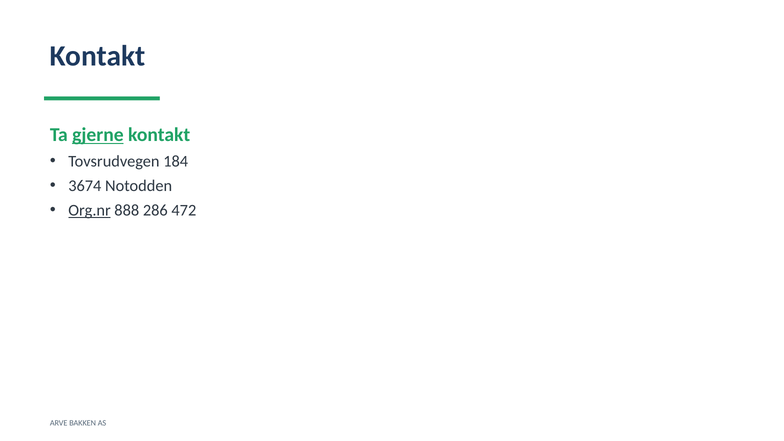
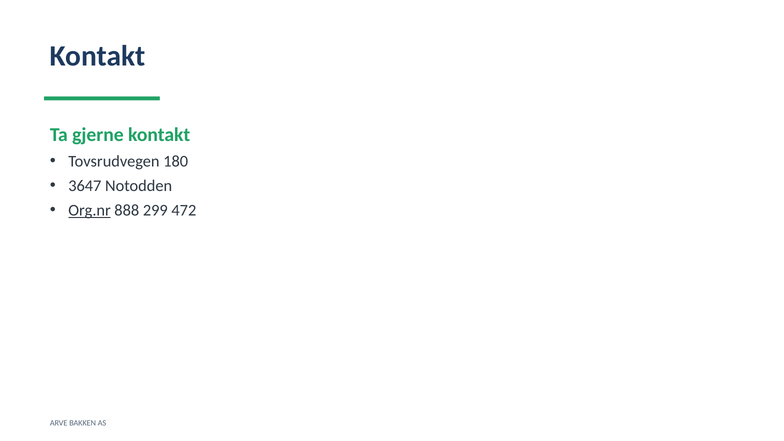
gjerne underline: present -> none (98, 135)
184: 184 -> 180 (176, 161)
3674: 3674 -> 3647 (85, 186)
286: 286 -> 299 (155, 210)
